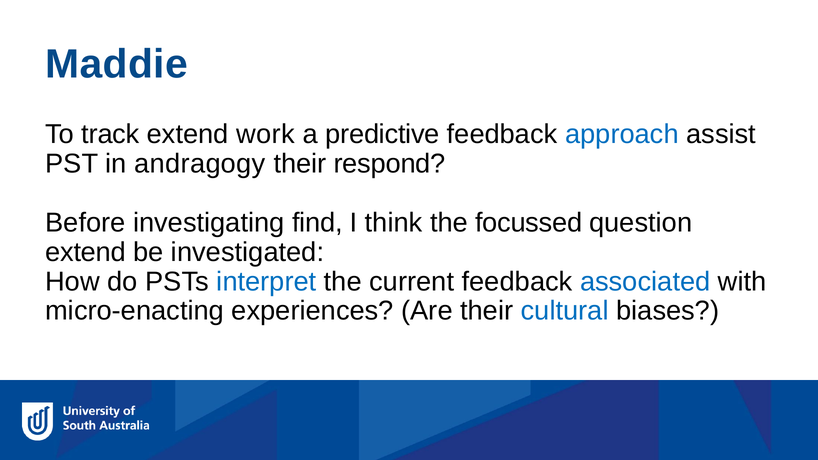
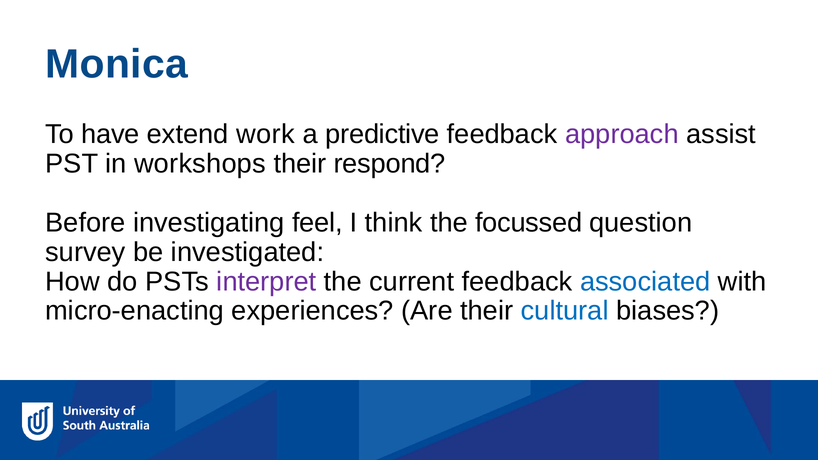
Maddie: Maddie -> Monica (117, 64)
track: track -> have (110, 134)
approach colour: blue -> purple (622, 134)
andragogy: andragogy -> workshops (200, 164)
find: find -> feel (317, 223)
extend: extend -> survey (85, 252)
interpret colour: blue -> purple (266, 282)
